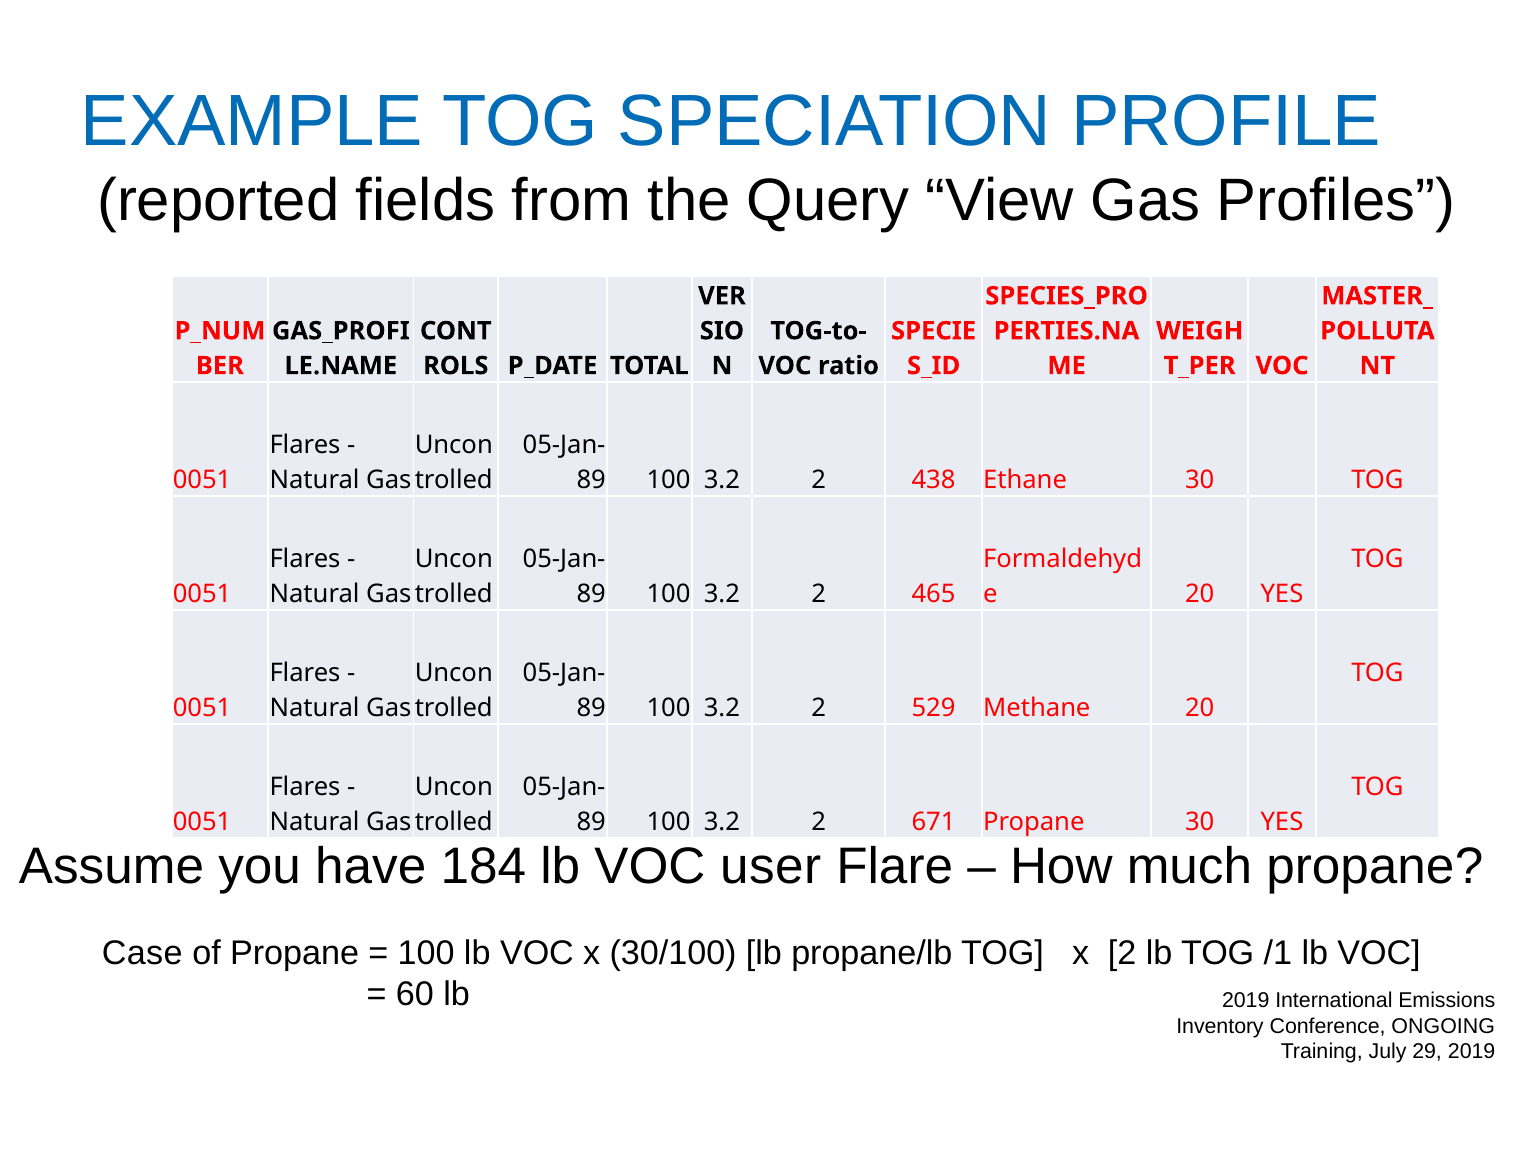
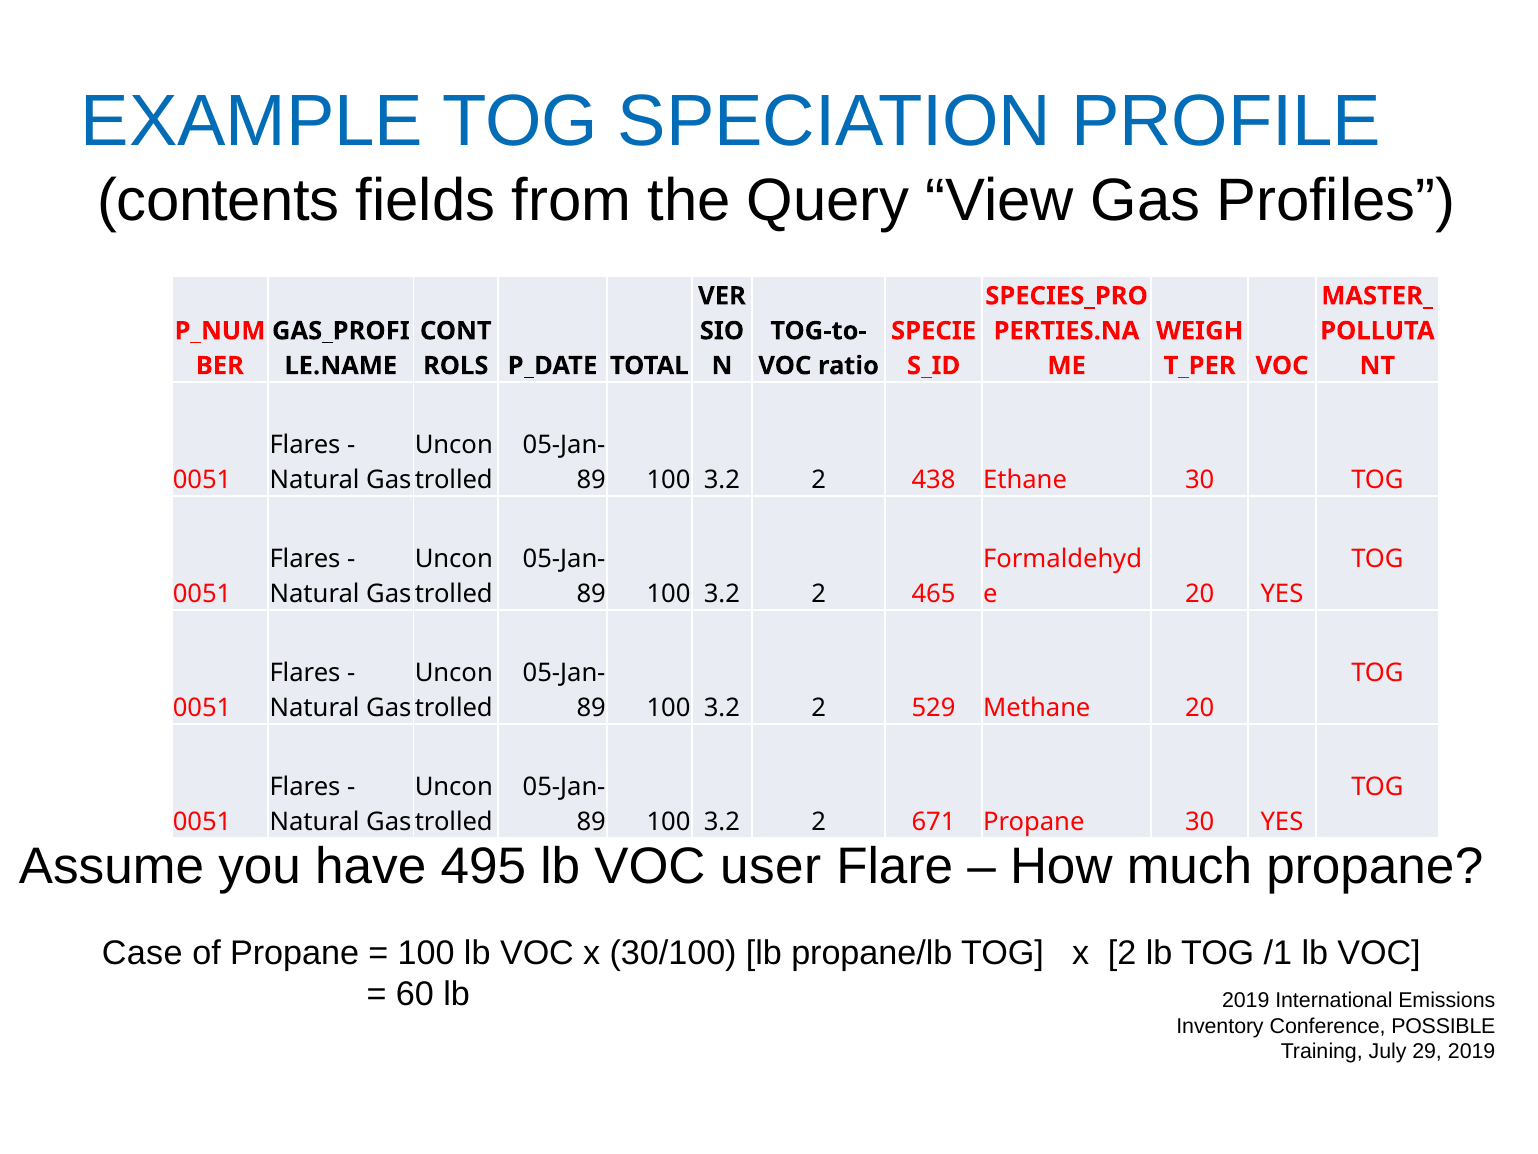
reported: reported -> contents (218, 200)
184: 184 -> 495 (483, 866)
ONGOING: ONGOING -> POSSIBLE (1443, 1026)
